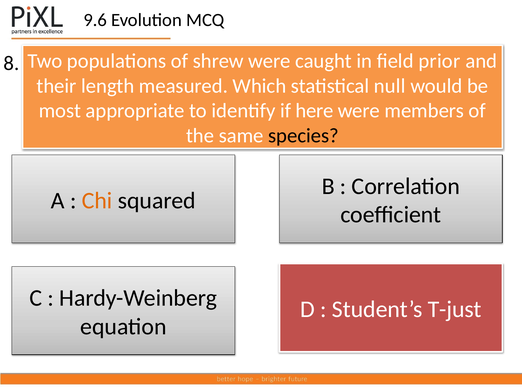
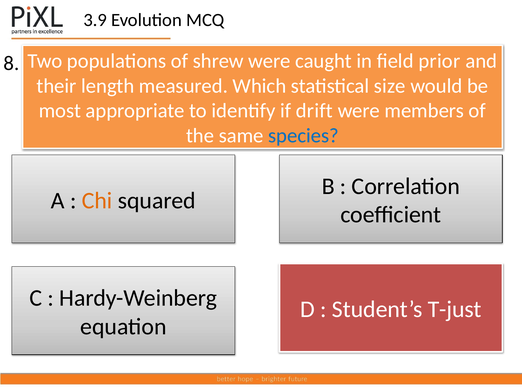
9.6: 9.6 -> 3.9 (95, 20)
null: null -> size (390, 86)
here: here -> drift (314, 111)
species colour: black -> blue (304, 136)
